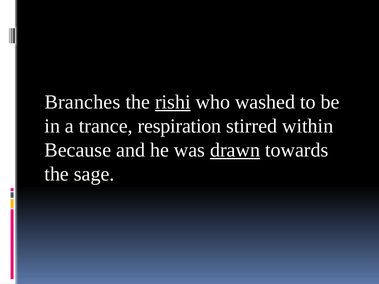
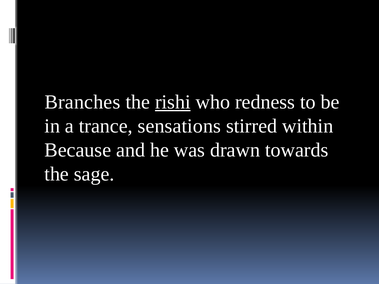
washed: washed -> redness (265, 102)
respiration: respiration -> sensations (179, 126)
drawn underline: present -> none (235, 150)
